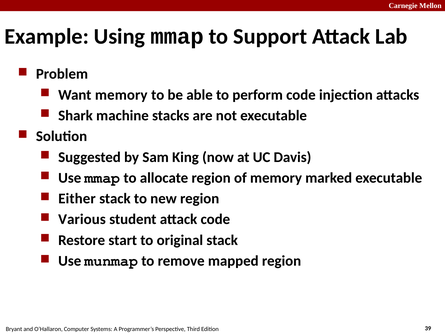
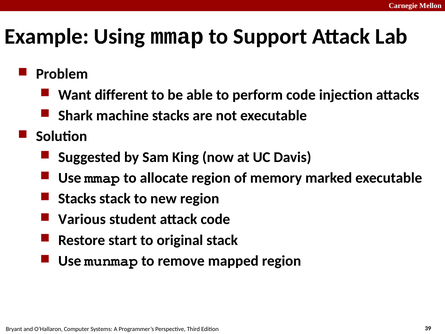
Want memory: memory -> different (121, 95)
Either: Either -> Stacks (77, 199)
